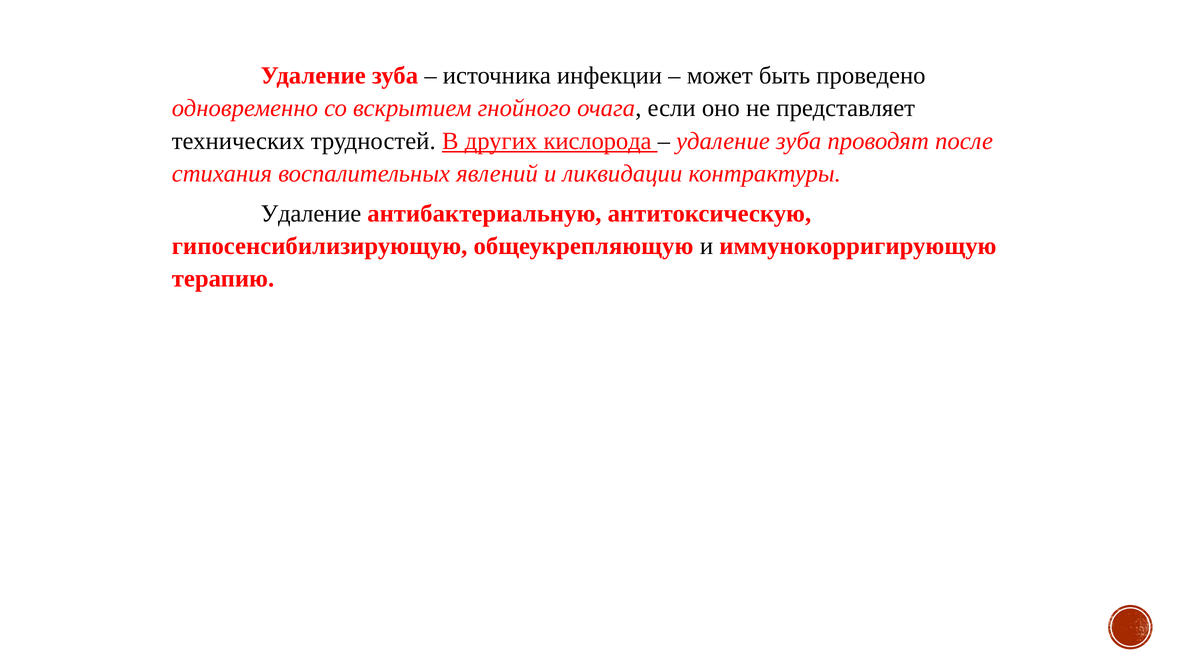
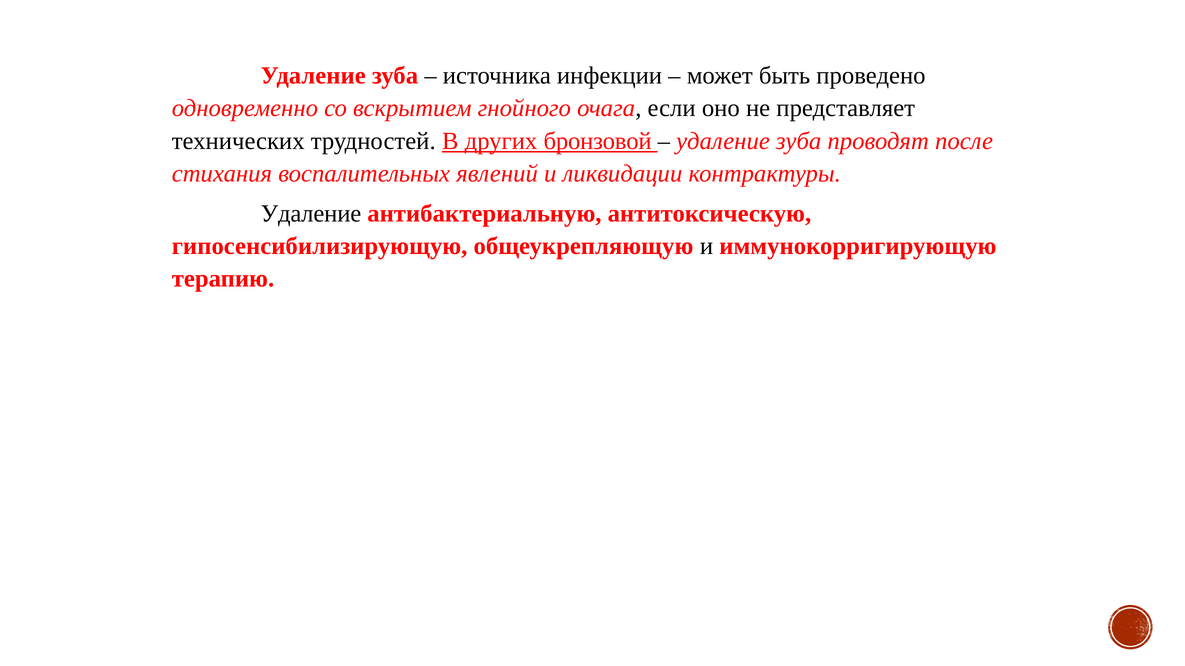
кислорода: кислорода -> бронзовой (598, 141)
